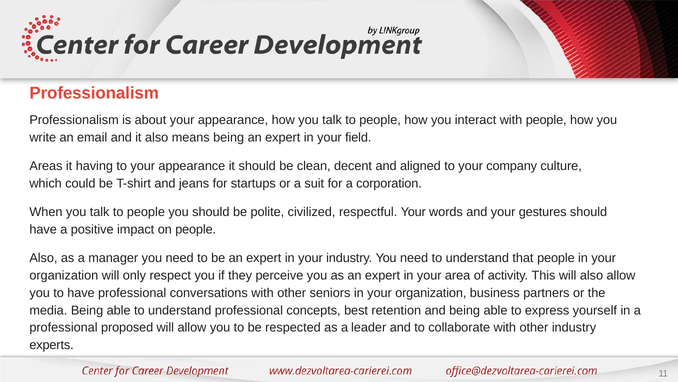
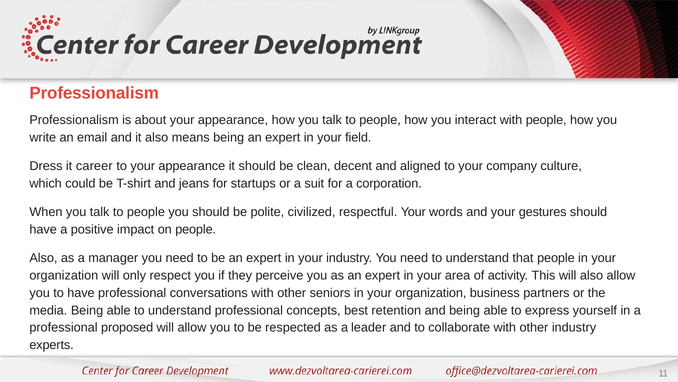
Areas: Areas -> Dress (46, 166)
having: having -> career (94, 166)
